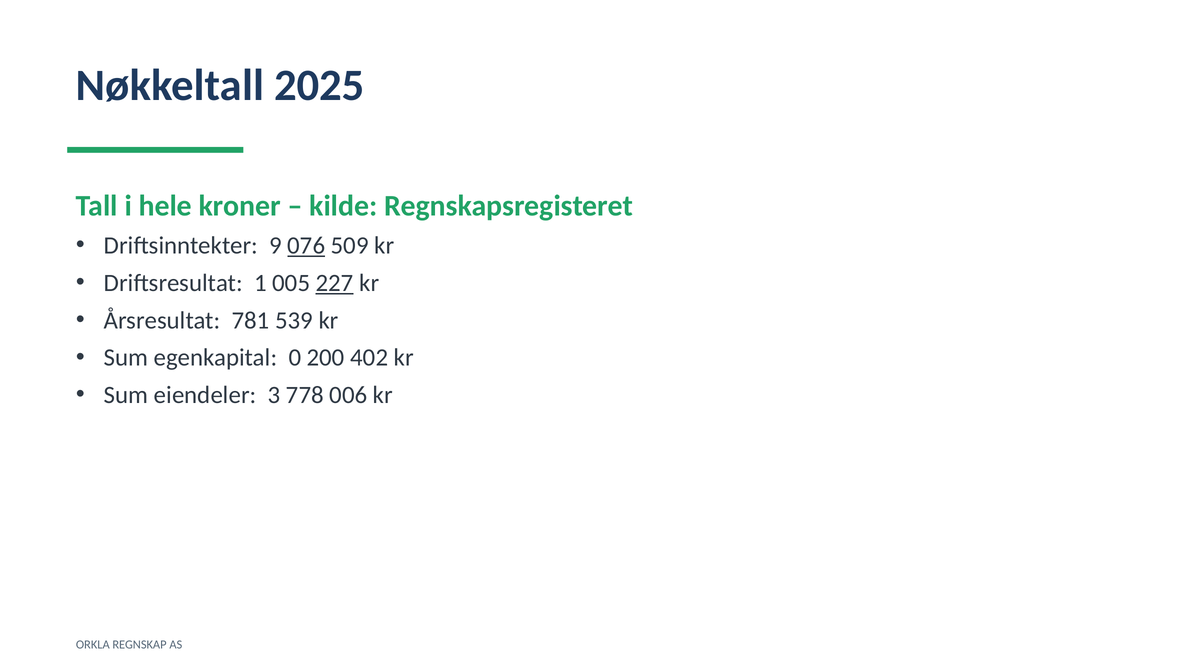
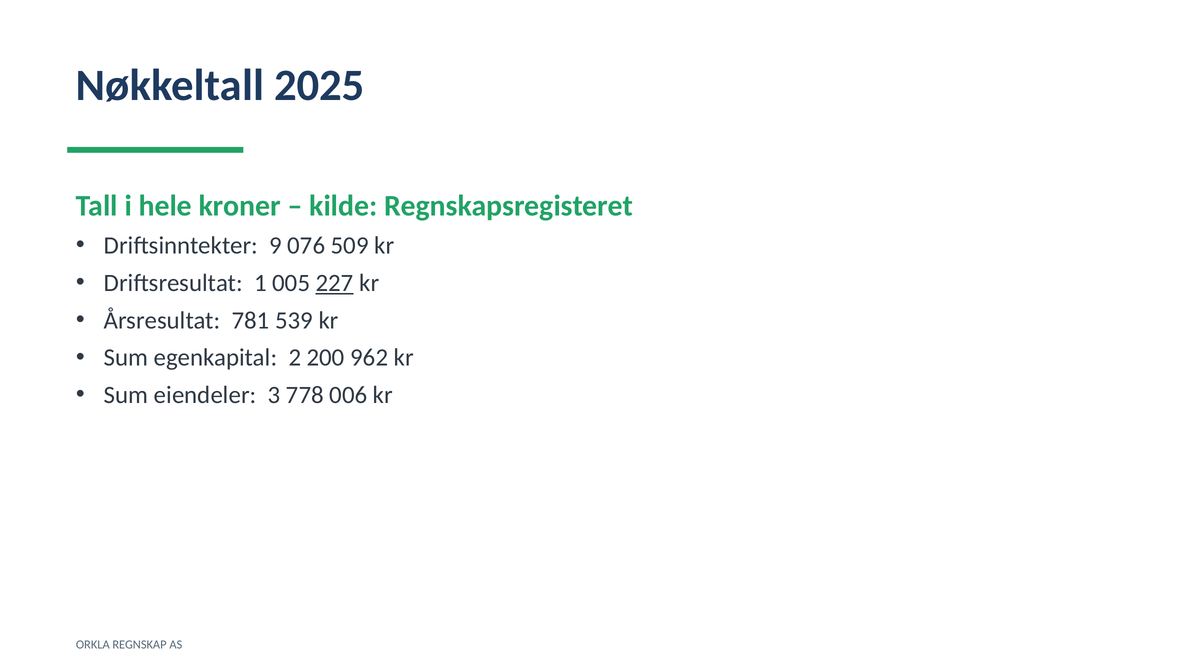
076 underline: present -> none (306, 246)
0: 0 -> 2 (295, 358)
402: 402 -> 962 (369, 358)
